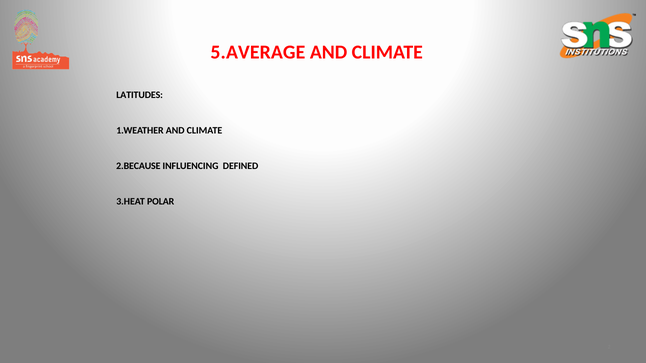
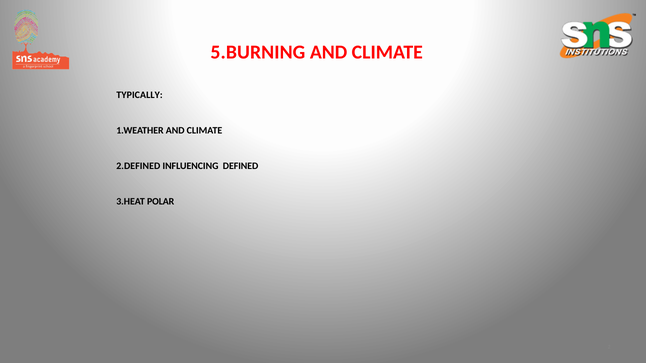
5.AVERAGE: 5.AVERAGE -> 5.BURNING (258, 53)
LATITUDES: LATITUDES -> TYPICALLY (140, 95)
2.BECAUSE: 2.BECAUSE -> 2.DEFINED (138, 166)
